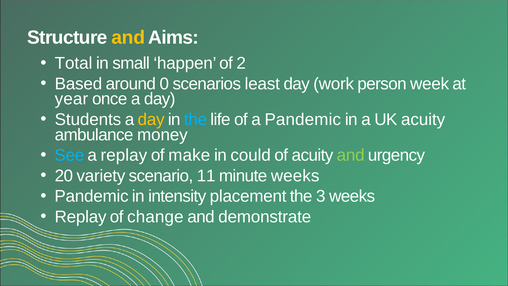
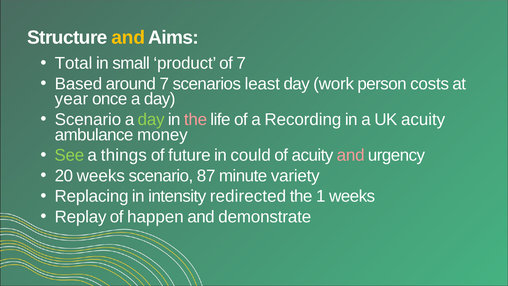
happen: happen -> product (185, 63)
of 2: 2 -> 7 (241, 63)
around 0: 0 -> 7 (164, 84)
week: week -> costs (430, 84)
Students: Students -> Scenario (88, 119)
day colour: yellow -> light green (151, 119)
the colour: light blue -> pink (196, 119)
a Pandemic: Pandemic -> Recording (303, 119)
See colour: light blue -> light green (69, 155)
a replay: replay -> things (124, 155)
make: make -> future (189, 155)
and colour: light green -> pink (351, 155)
20 variety: variety -> weeks (101, 176)
11: 11 -> 87 (206, 176)
minute weeks: weeks -> variety (295, 176)
Pandemic: Pandemic -> Replacing (92, 196)
placement: placement -> redirected (248, 196)
3: 3 -> 1 (321, 196)
change: change -> happen (155, 217)
